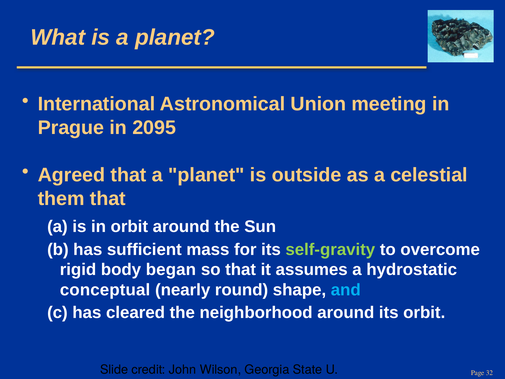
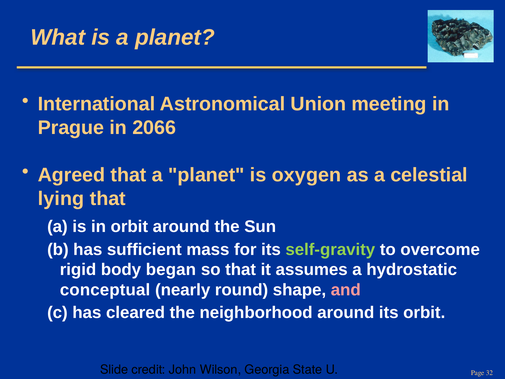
2095: 2095 -> 2066 (154, 128)
outside: outside -> oxygen (307, 175)
them: them -> lying (61, 198)
and colour: light blue -> pink (346, 290)
